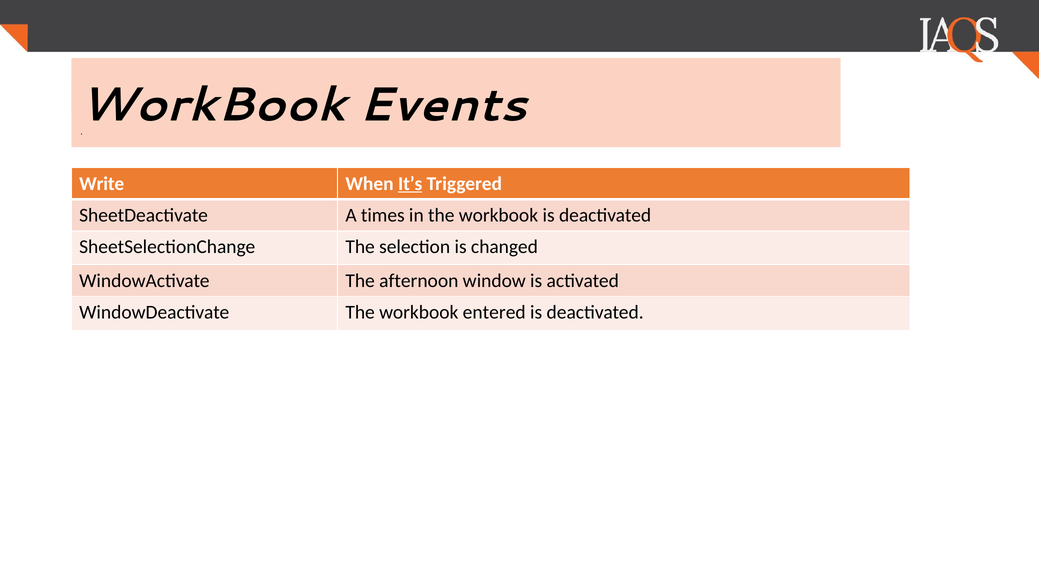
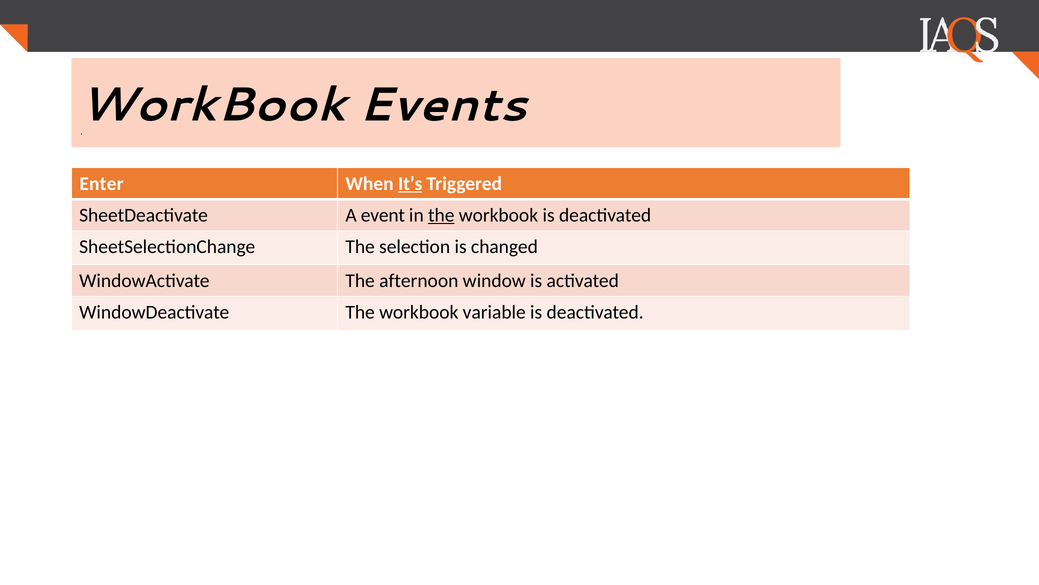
Write: Write -> Enter (101, 183)
times: times -> event (383, 215)
the underline: none -> present (441, 215)
entered: entered -> variable (494, 312)
